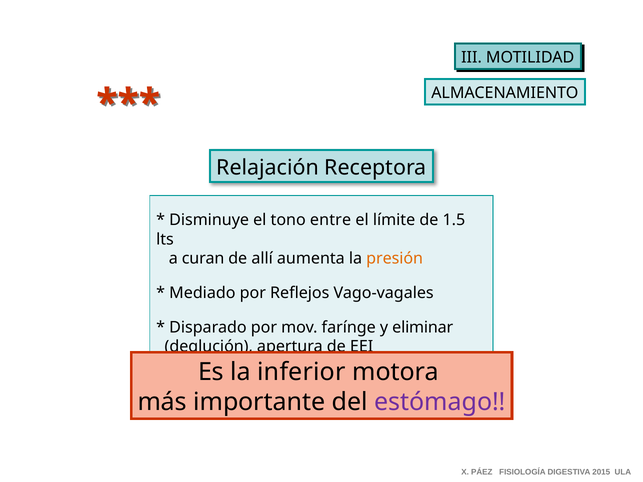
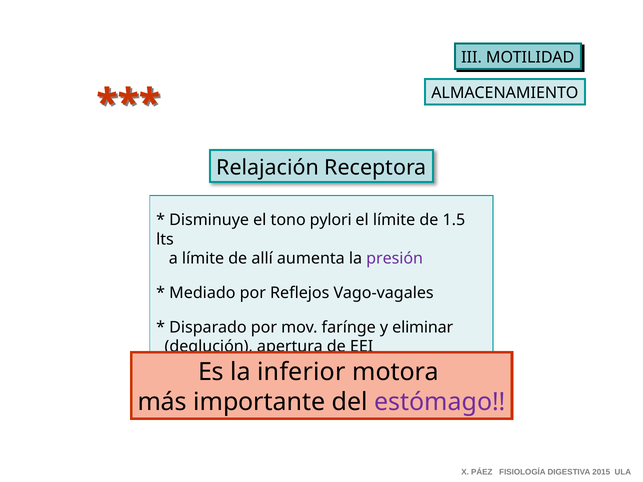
entre: entre -> pylori (331, 220)
a curan: curan -> límite (203, 259)
presión colour: orange -> purple (395, 259)
